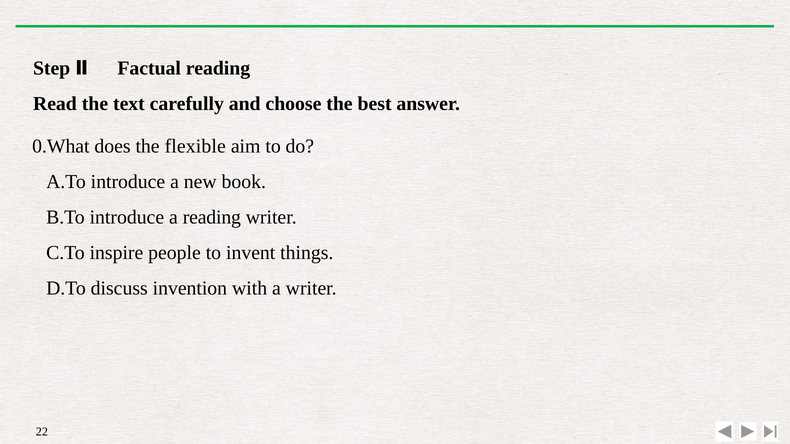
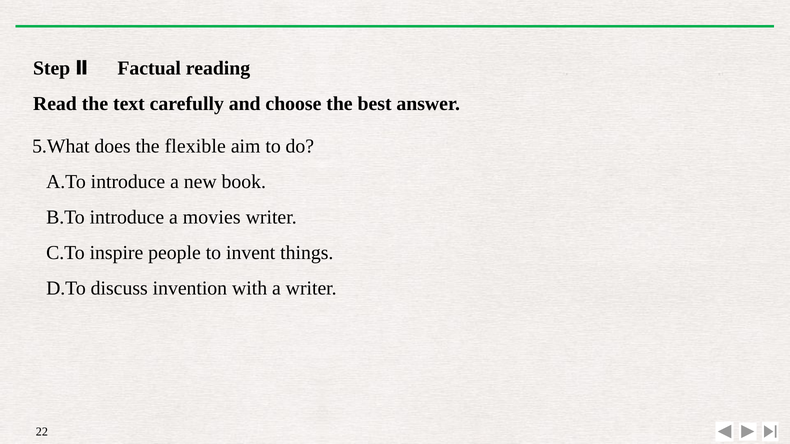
0.What: 0.What -> 5.What (61, 146)
a reading: reading -> movies (212, 217)
